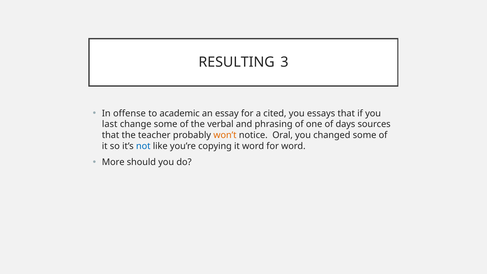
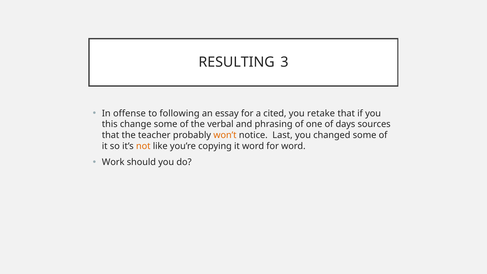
academic: academic -> following (180, 113)
essays: essays -> retake (321, 113)
last: last -> this (110, 124)
Oral: Oral -> Last (283, 135)
not colour: blue -> orange (143, 146)
More: More -> Work (113, 162)
